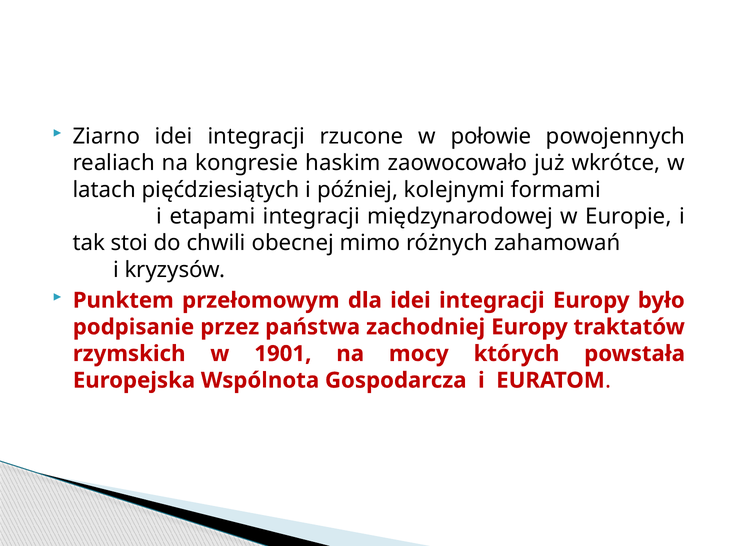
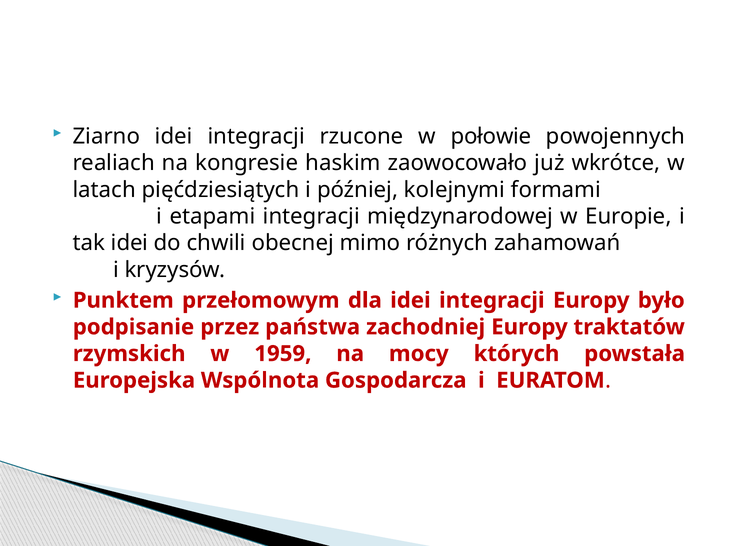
tak stoi: stoi -> idei (130, 243)
1901: 1901 -> 1959 (283, 354)
